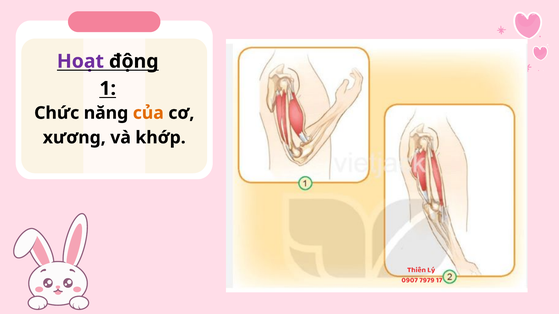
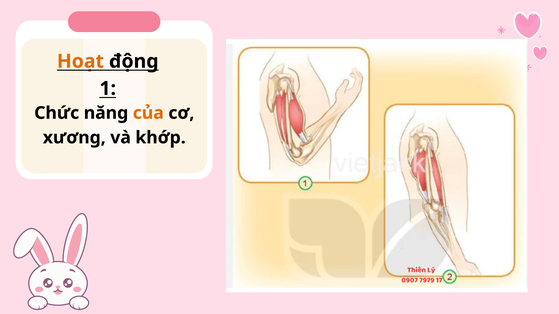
Hoạt colour: purple -> orange (80, 61)
